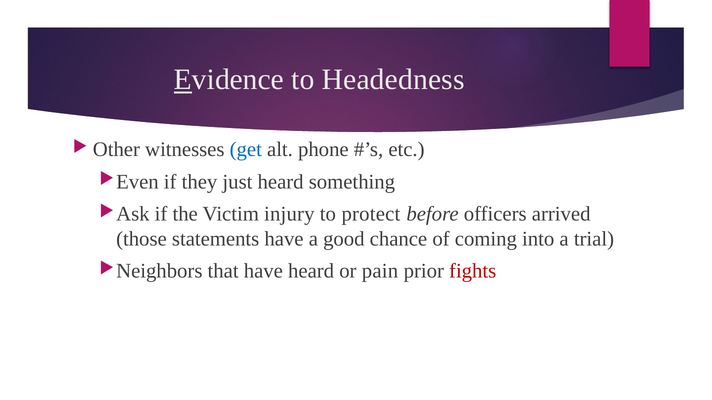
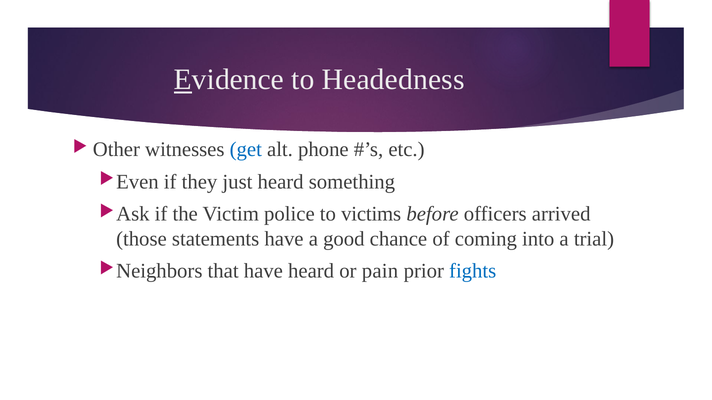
injury: injury -> police (289, 214)
protect: protect -> victims (371, 214)
fights colour: red -> blue (473, 271)
